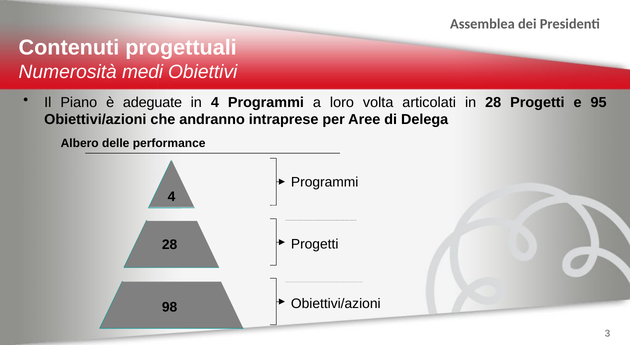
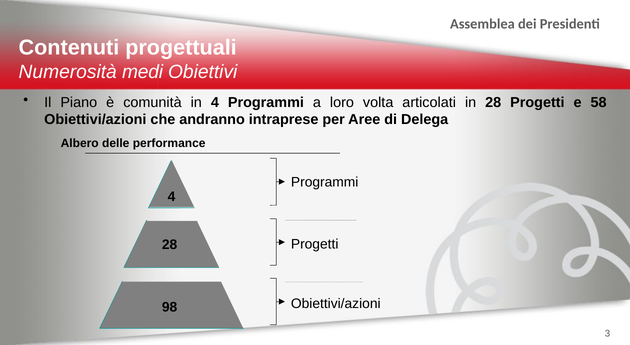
adeguate: adeguate -> comunità (152, 103)
95: 95 -> 58 (599, 103)
